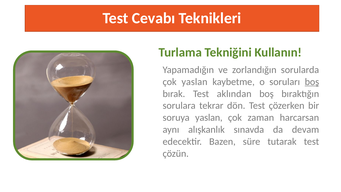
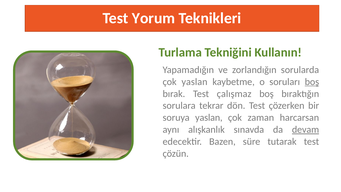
Cevabı: Cevabı -> Yorum (154, 18)
aklından: aklından -> çalışmaz (234, 94)
devam underline: none -> present (306, 129)
